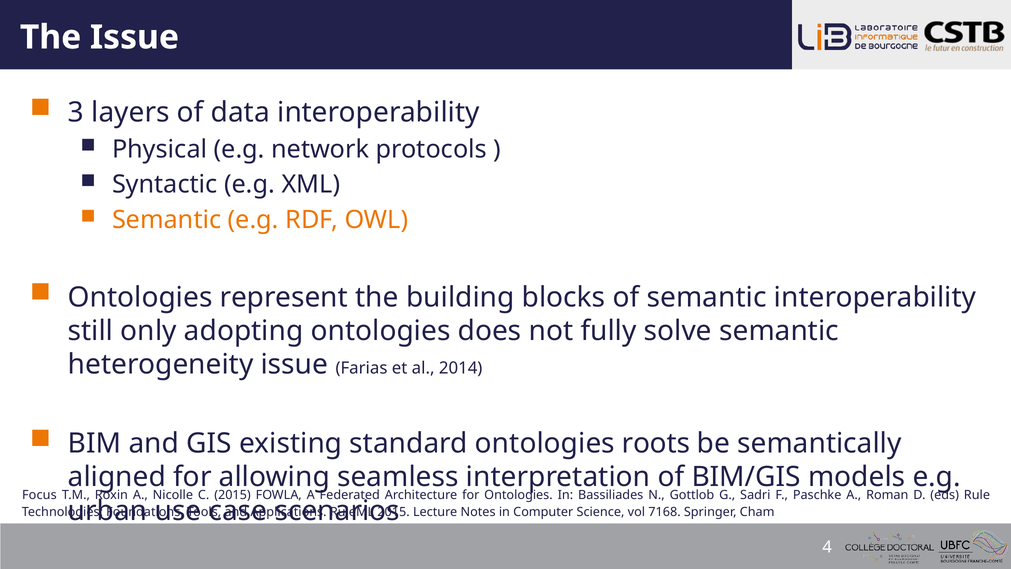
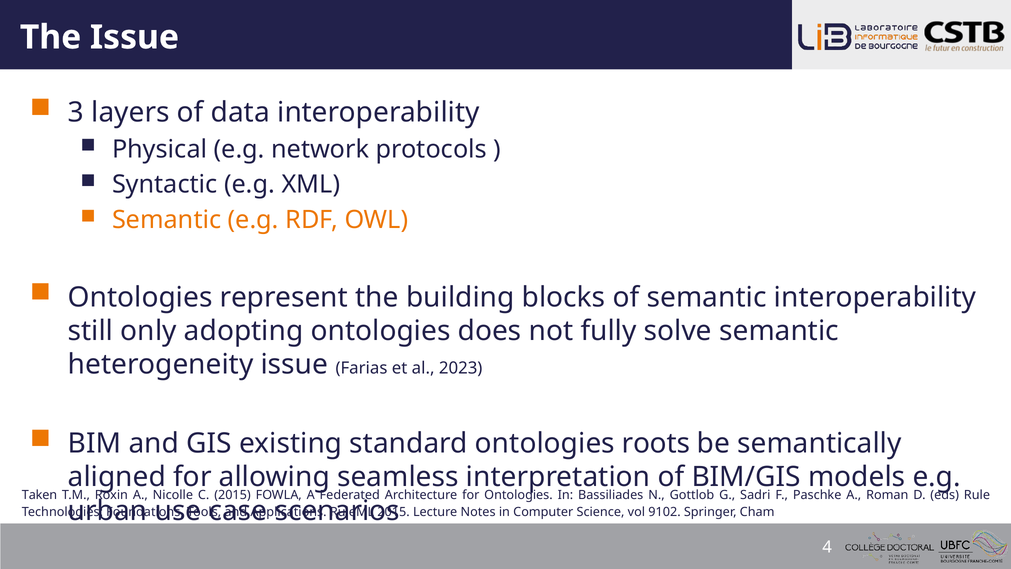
2014: 2014 -> 2023 (461, 368)
Focus: Focus -> Taken (40, 495)
7168: 7168 -> 9102 (665, 512)
